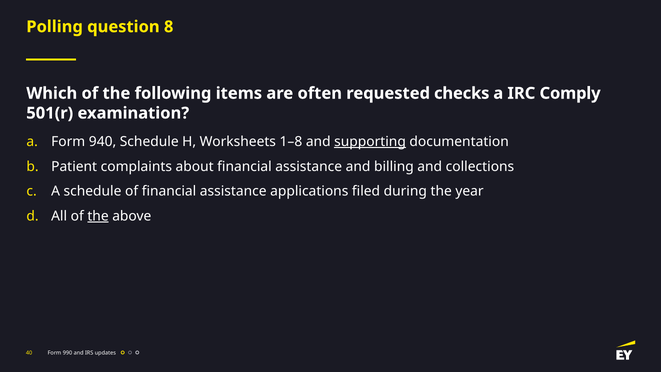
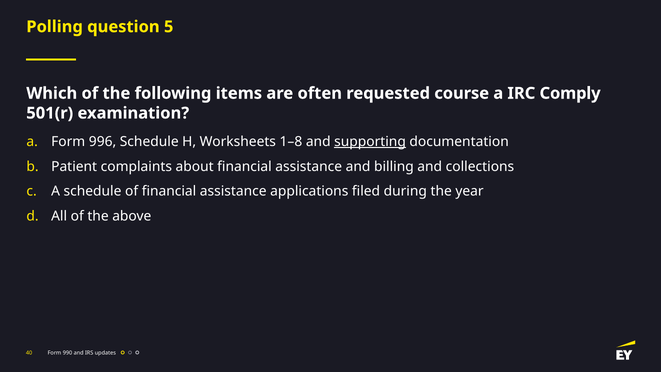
8: 8 -> 5 (169, 27)
checks: checks -> course (462, 93)
940: 940 -> 996 (103, 142)
the underline: present -> none (98, 216)
